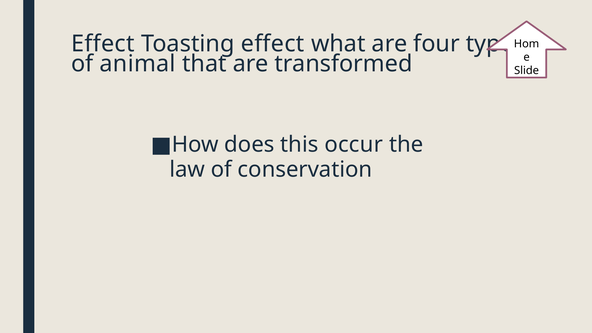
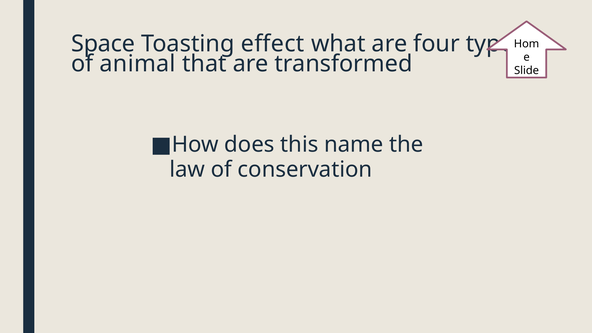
Effect: Effect -> Space (103, 44)
occur: occur -> name (354, 144)
